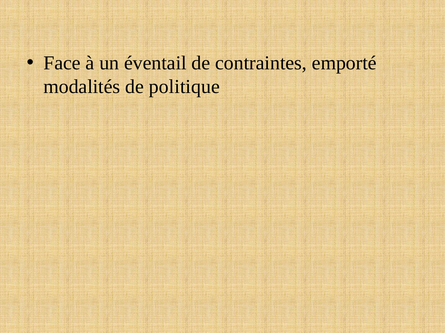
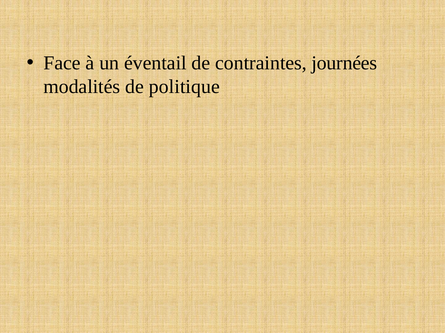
emporté: emporté -> journées (344, 63)
